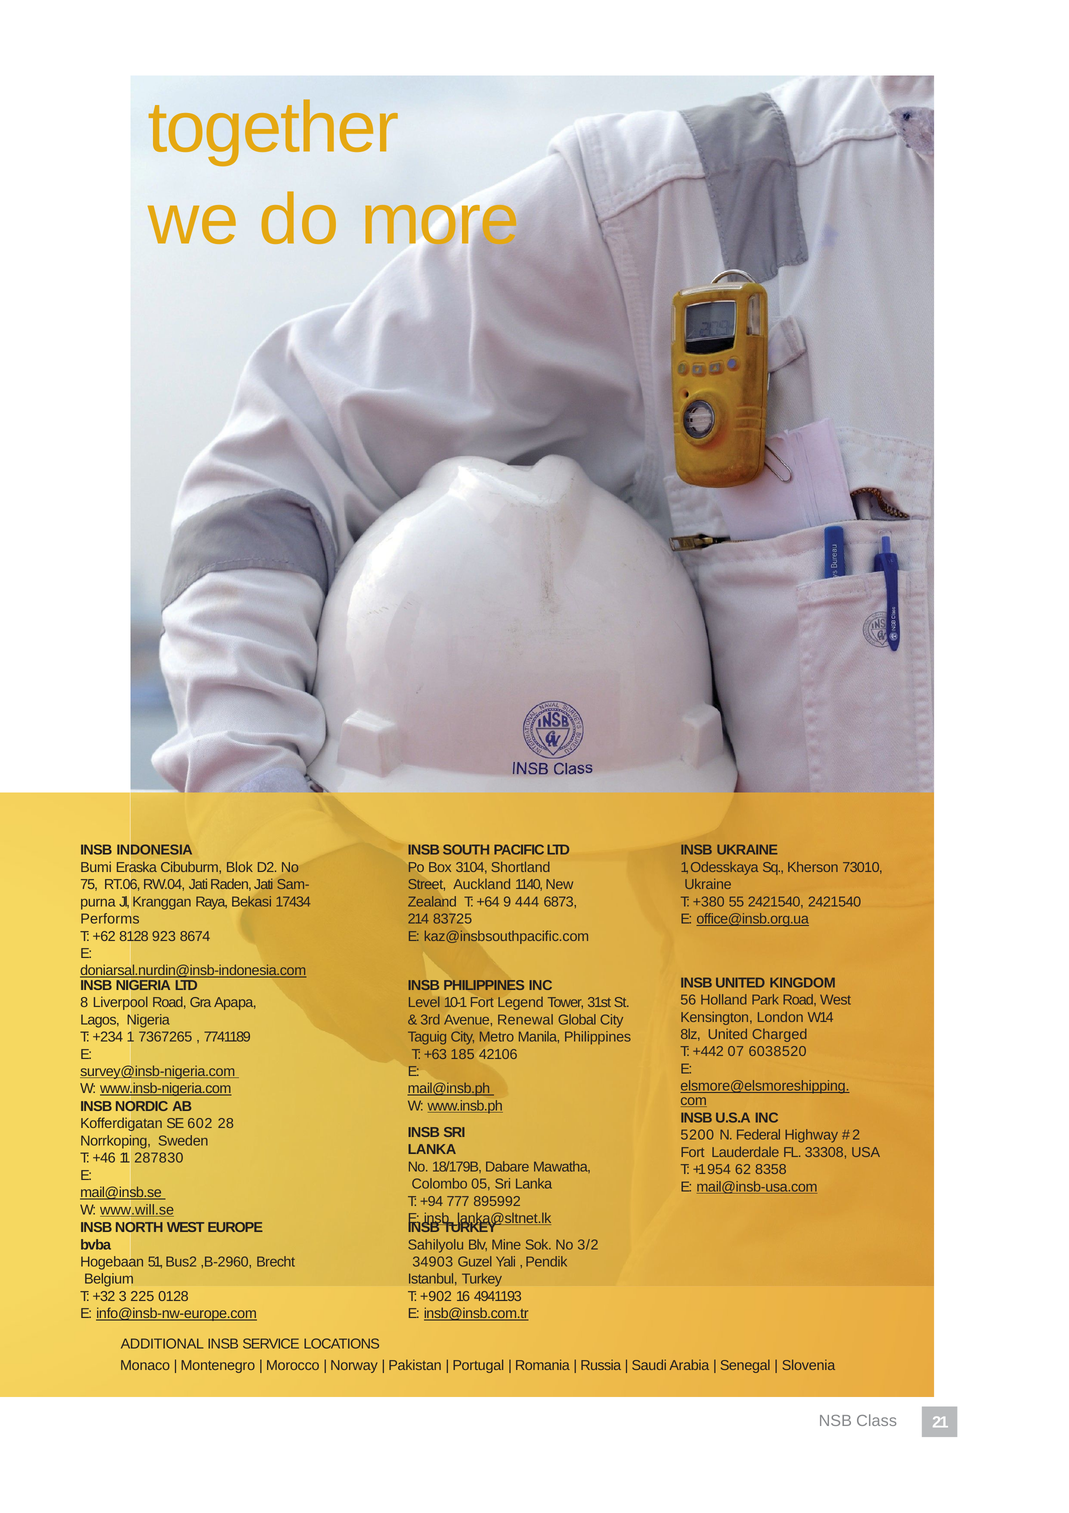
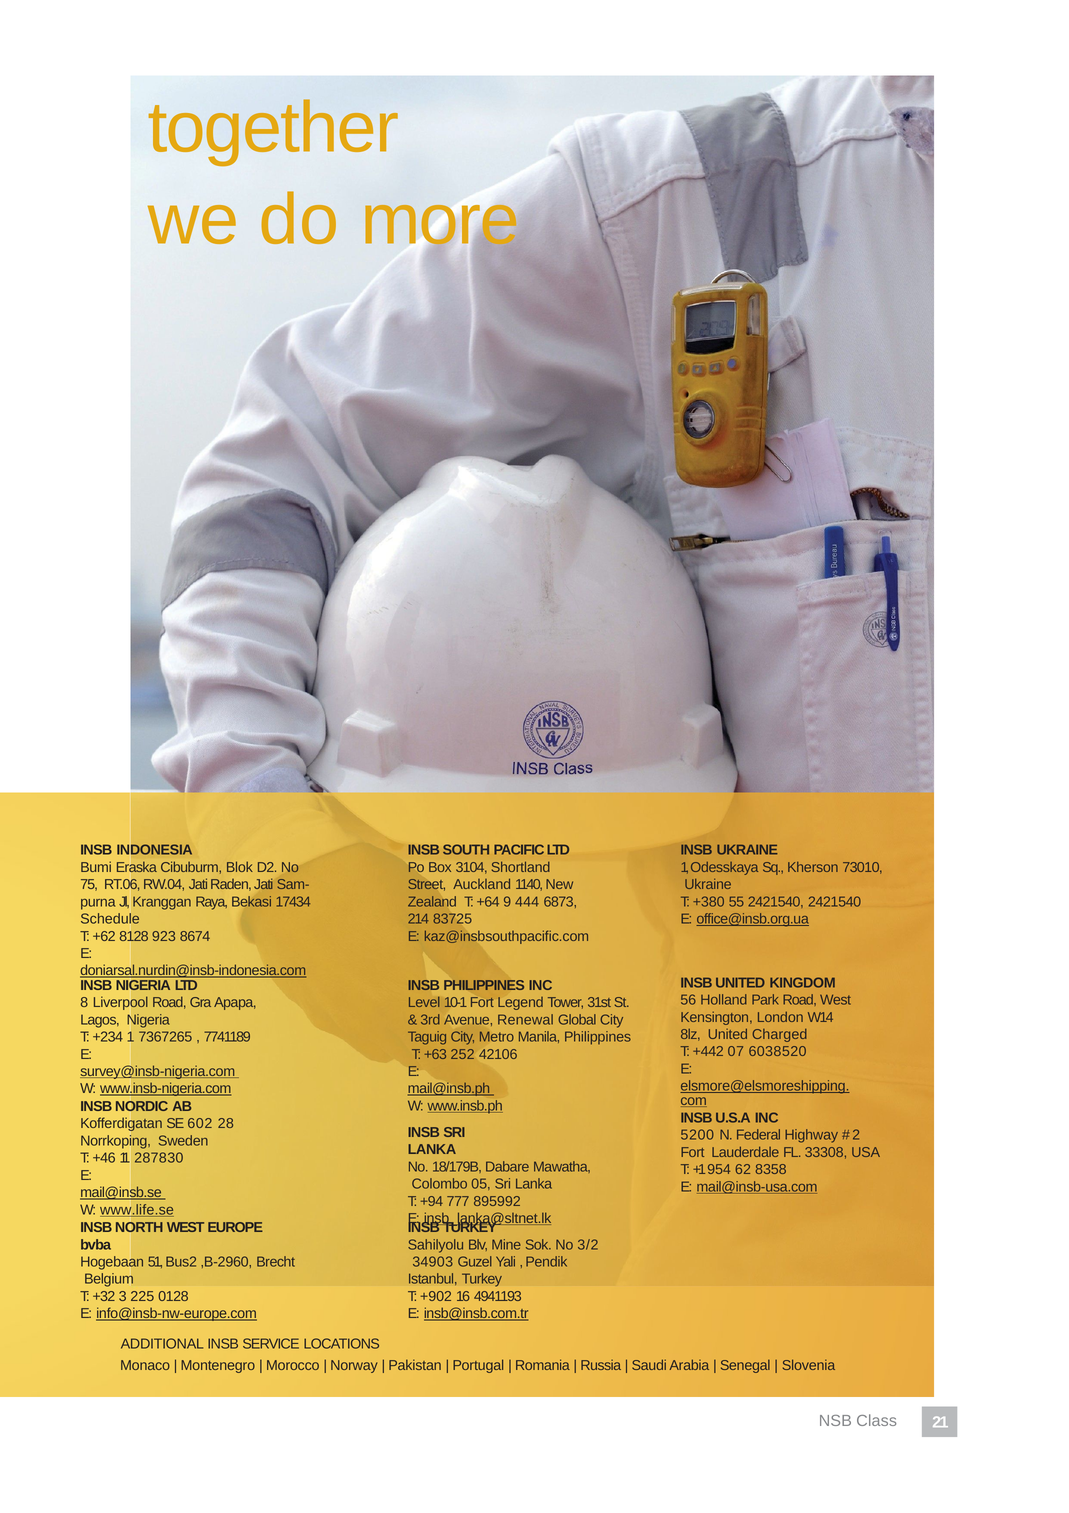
Performs: Performs -> Schedule (110, 919)
185: 185 -> 252 (463, 1054)
www.will.se: www.will.se -> www.life.se (137, 1210)
